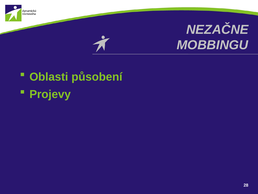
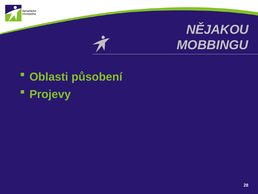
NEZAČNE: NEZAČNE -> NĚJAKOU (217, 29)
